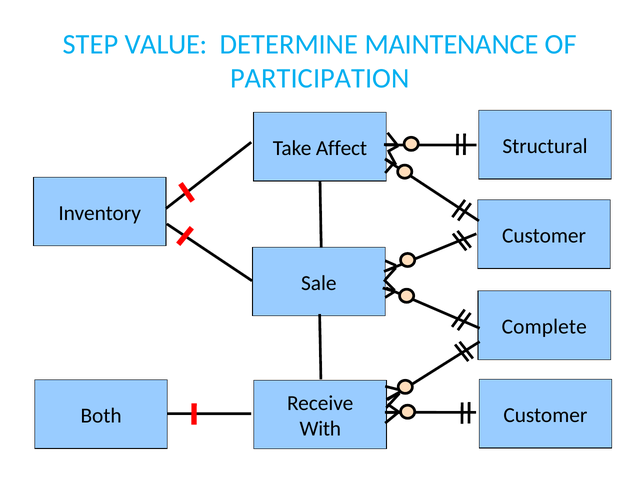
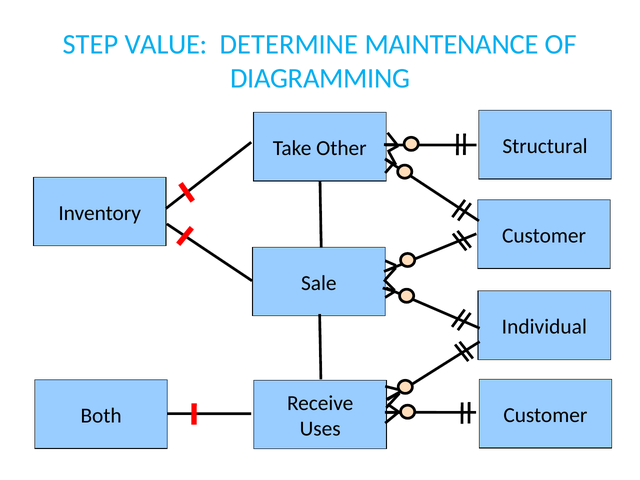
PARTICIPATION: PARTICIPATION -> DIAGRAMMING (320, 78)
Affect: Affect -> Other (341, 148)
Complete: Complete -> Individual (544, 327)
With: With -> Uses (320, 429)
